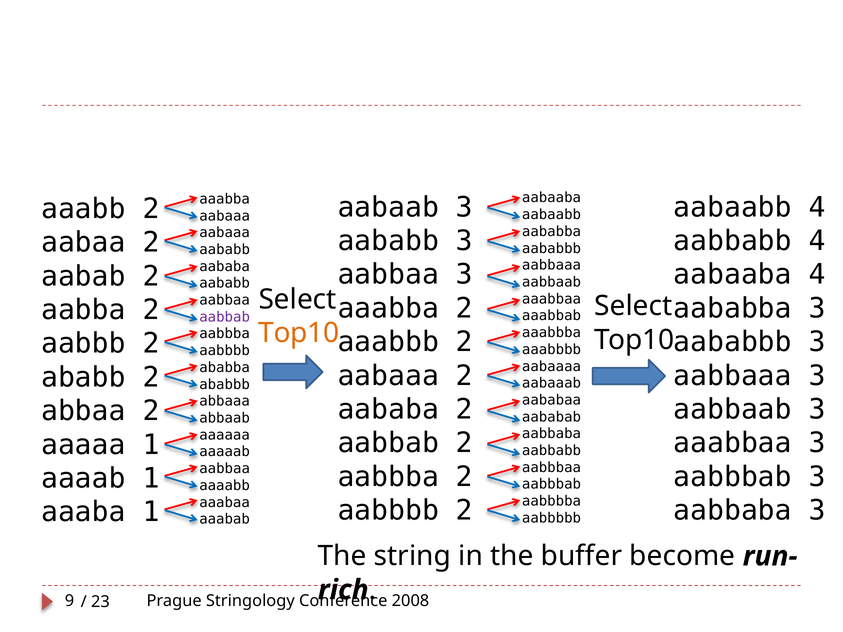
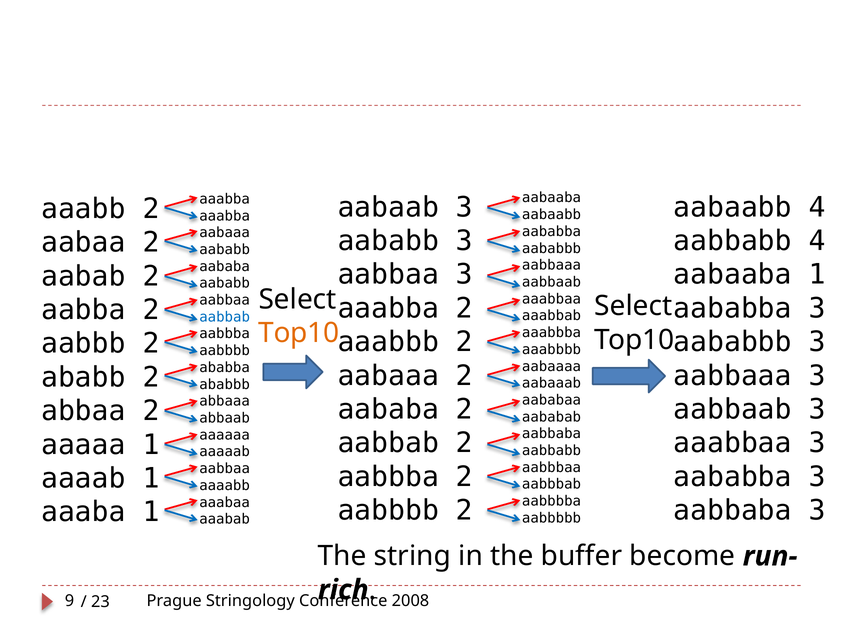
aabaaa: aabaaa -> aaabba (225, 216)
aabaaba 4: 4 -> 1 (817, 275)
aabbab colour: purple -> blue (225, 317)
aabbbab: aabbbab -> aababba (733, 477)
